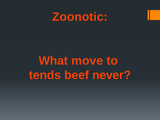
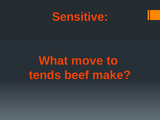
Zoonotic: Zoonotic -> Sensitive (80, 17)
never: never -> make (112, 75)
